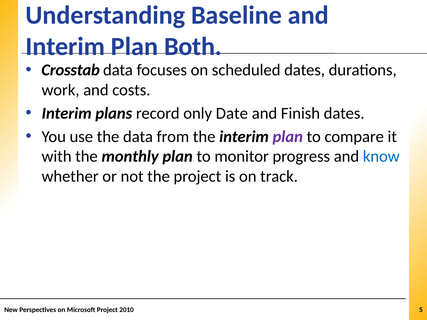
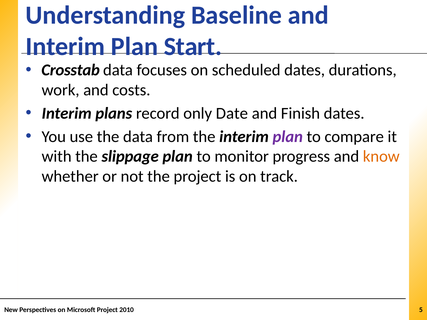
Both: Both -> Start (193, 47)
monthly: monthly -> slippage (130, 157)
know colour: blue -> orange (381, 157)
